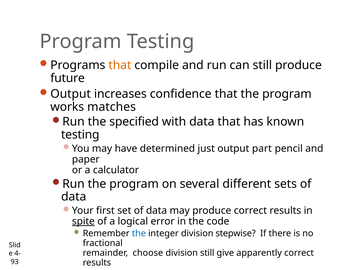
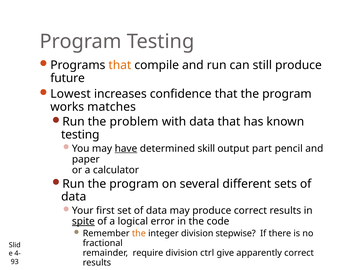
Output: Output -> Lowest (71, 94)
specified: specified -> problem (134, 122)
have underline: none -> present (126, 148)
just: just -> skill (206, 148)
the colour: blue -> orange (139, 233)
choose: choose -> require (148, 253)
division still: still -> ctrl (207, 253)
